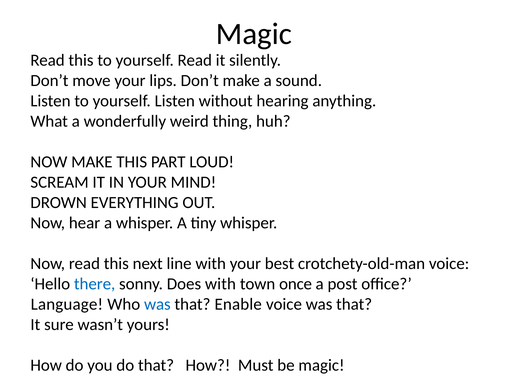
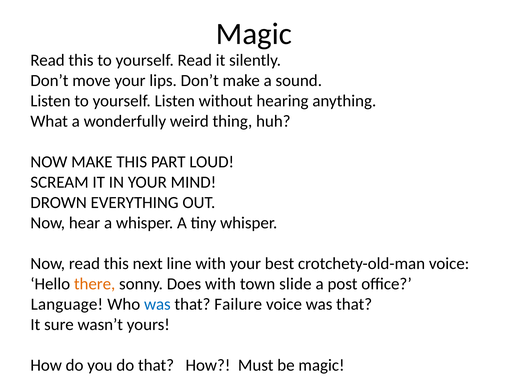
there colour: blue -> orange (95, 284)
once: once -> slide (295, 284)
Enable: Enable -> Failure (238, 304)
